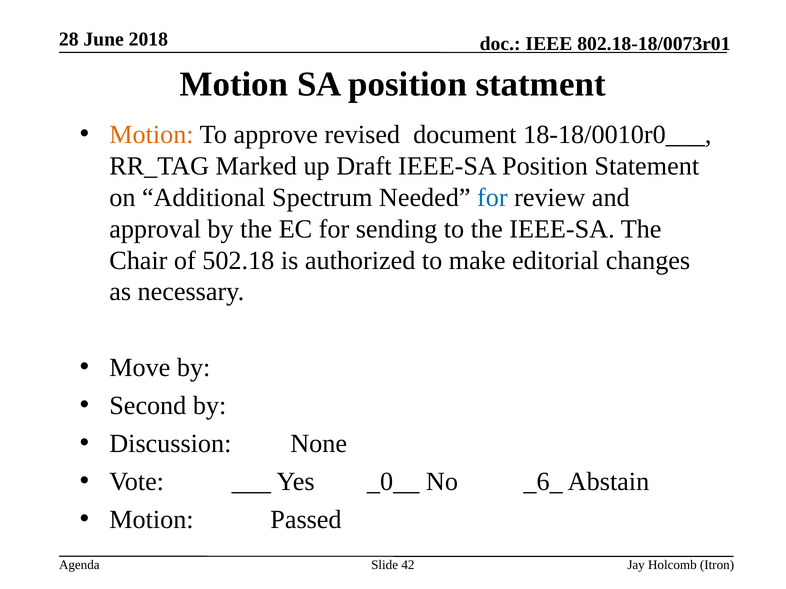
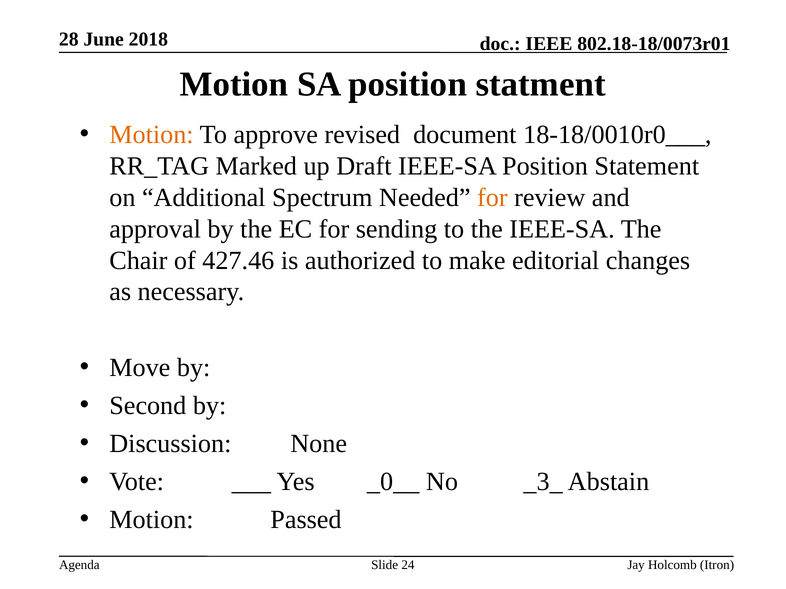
for colour: blue -> orange (492, 198)
502.18: 502.18 -> 427.46 (238, 261)
_6_: _6_ -> _3_ (543, 482)
42: 42 -> 24 (408, 565)
